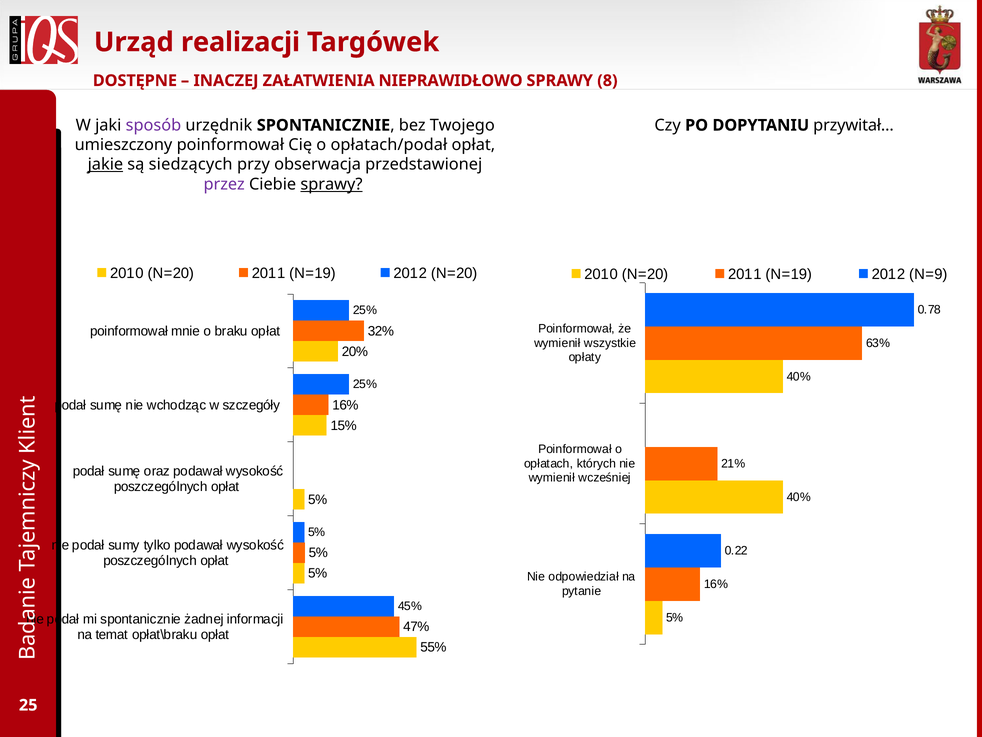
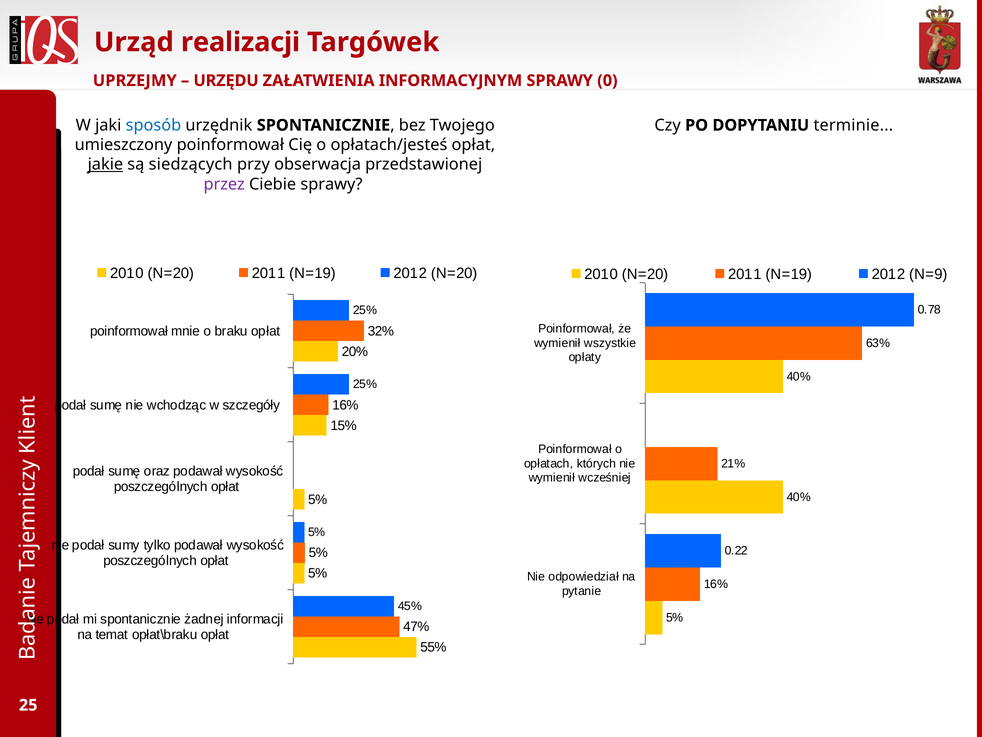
DOSTĘPNE: DOSTĘPNE -> UPRZEJMY (135, 81)
INACZEJ: INACZEJ -> URZĘDU (226, 81)
NIEPRAWIDŁOWO: NIEPRAWIDŁOWO -> INFORMACYJNYM (451, 81)
8: 8 -> 0 (607, 81)
sposób colour: purple -> blue (153, 125)
przywitał: przywitał -> terminie (853, 125)
opłatach/podał: opłatach/podał -> opłatach/jesteś (389, 145)
sprawy underline: present -> none (331, 184)
